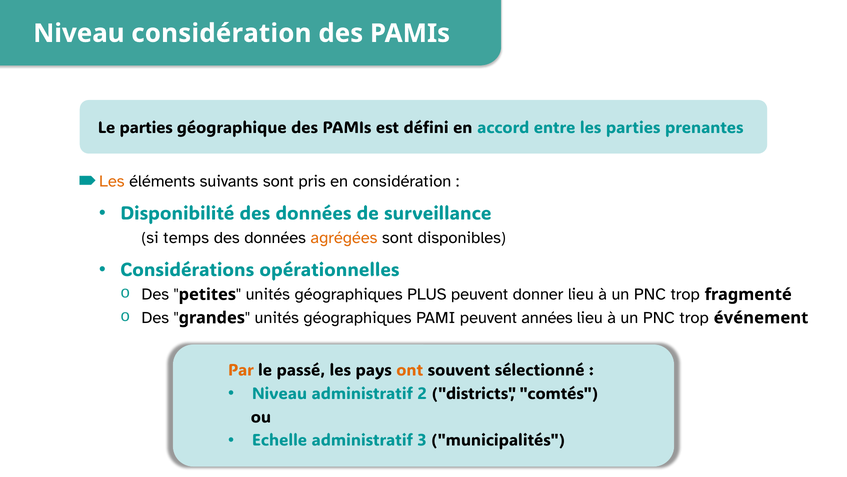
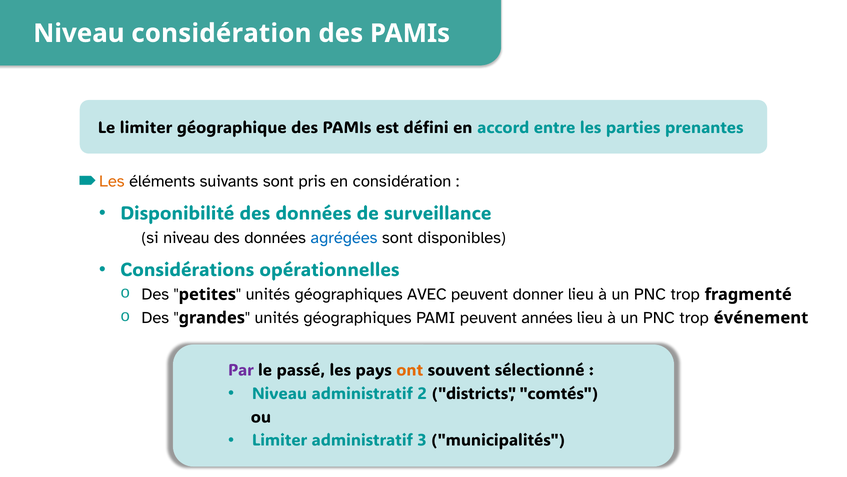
Le parties: parties -> limiter (146, 128)
si temps: temps -> niveau (186, 238)
agrégées colour: orange -> blue (344, 238)
PLUS: PLUS -> AVEC (427, 294)
Par colour: orange -> purple (241, 370)
Echelle: Echelle -> Limiter (280, 440)
